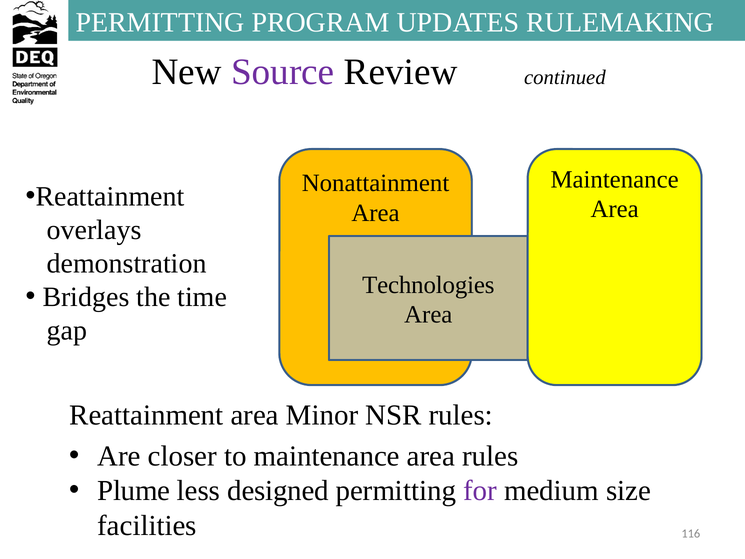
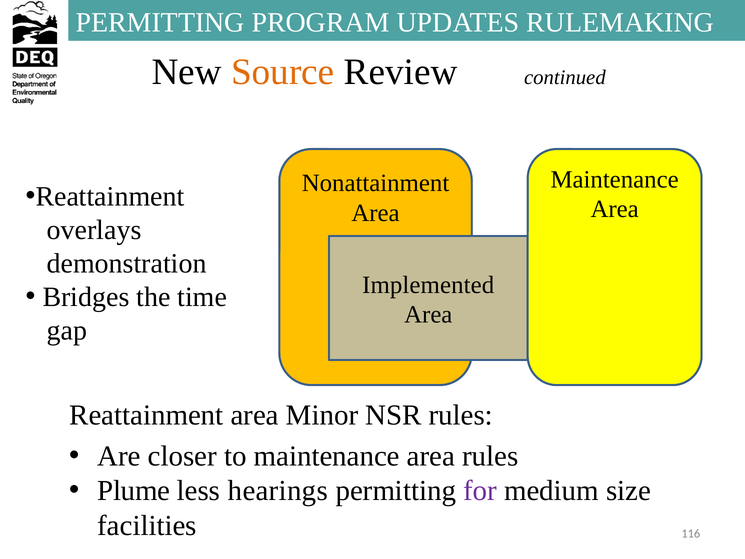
Source colour: purple -> orange (283, 72)
Technologies: Technologies -> Implemented (428, 285)
designed: designed -> hearings (278, 491)
